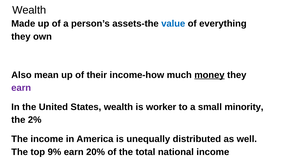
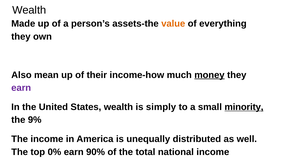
value colour: blue -> orange (173, 24)
is worker: worker -> simply (161, 107)
minority underline: none -> present (244, 107)
2%: 2% -> 9% (35, 120)
9%: 9% -> 0% (54, 152)
20%: 20% -> 90% (96, 152)
